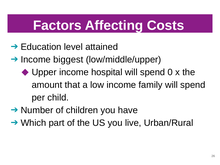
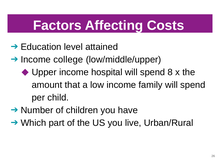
biggest: biggest -> college (68, 60)
0: 0 -> 8 (170, 72)
